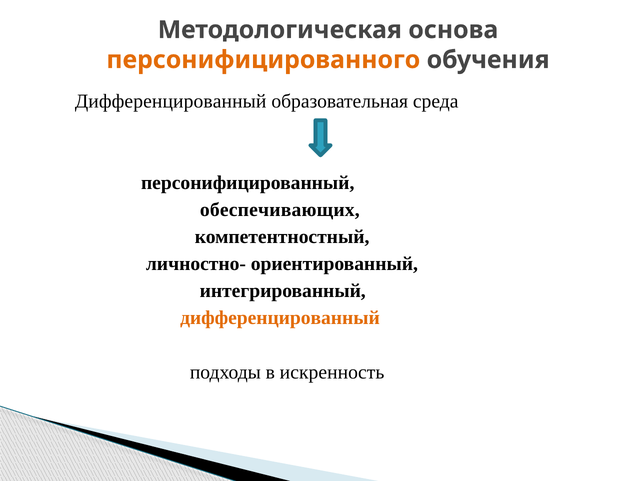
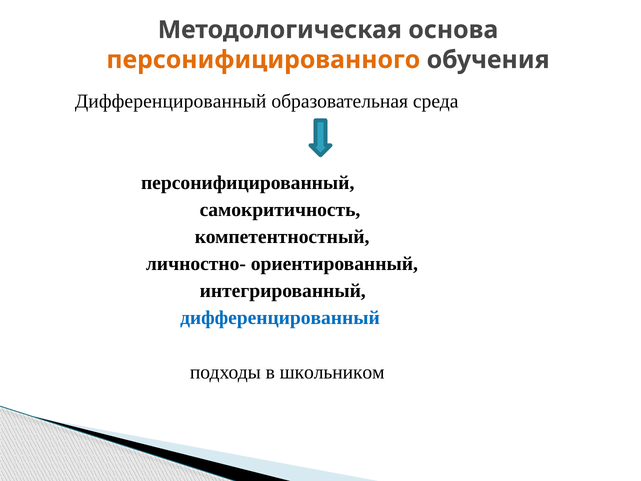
обеспечивающих: обеспечивающих -> самокритичность (280, 210)
дифференцированный colour: orange -> blue (280, 318)
искренность: искренность -> школьником (332, 372)
